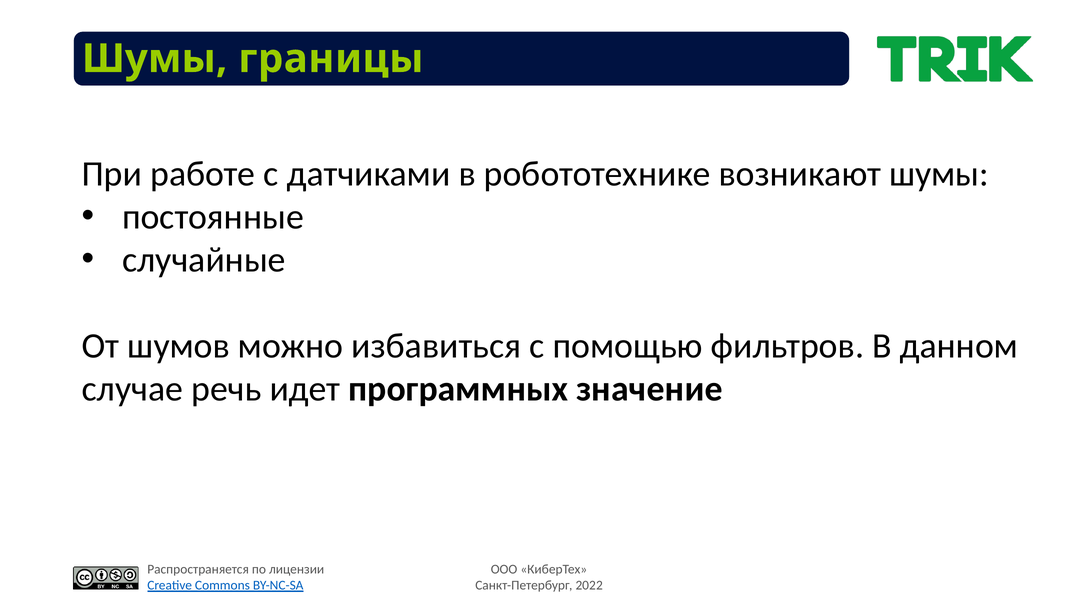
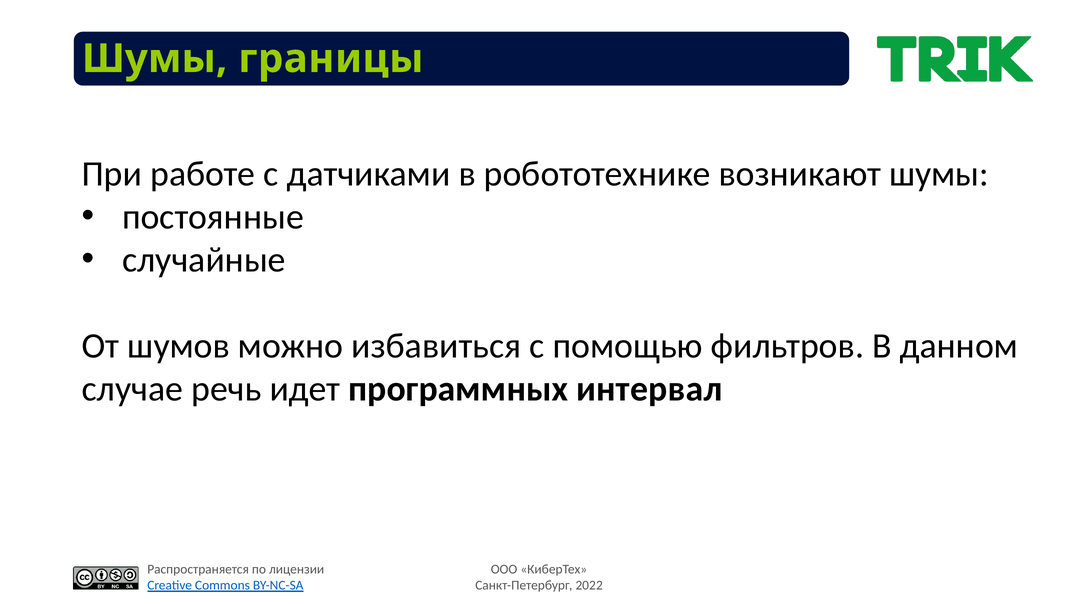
значение: значение -> интервал (649, 389)
